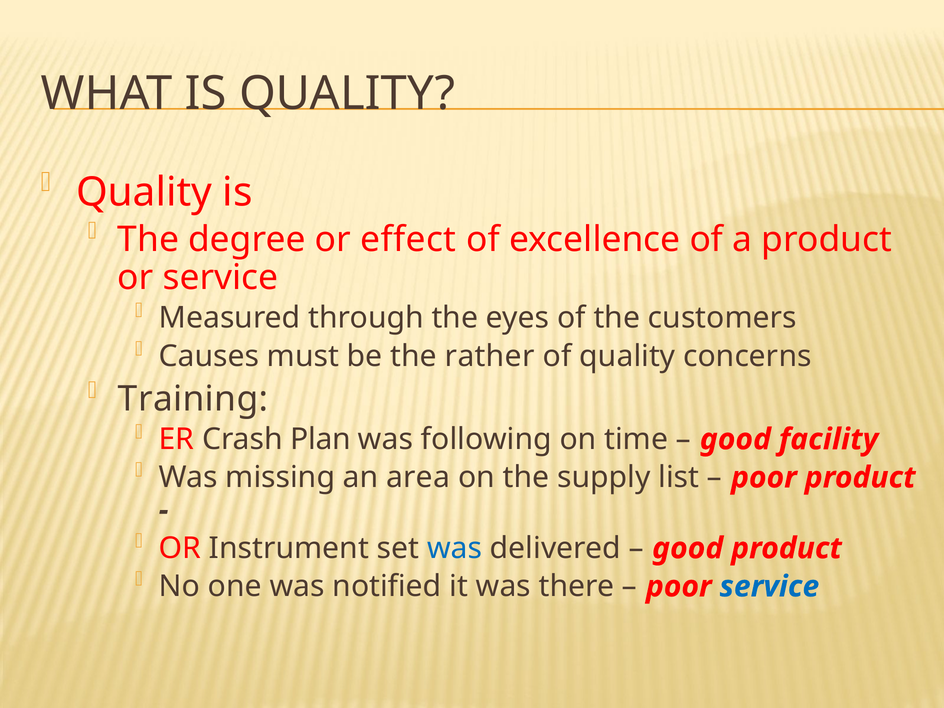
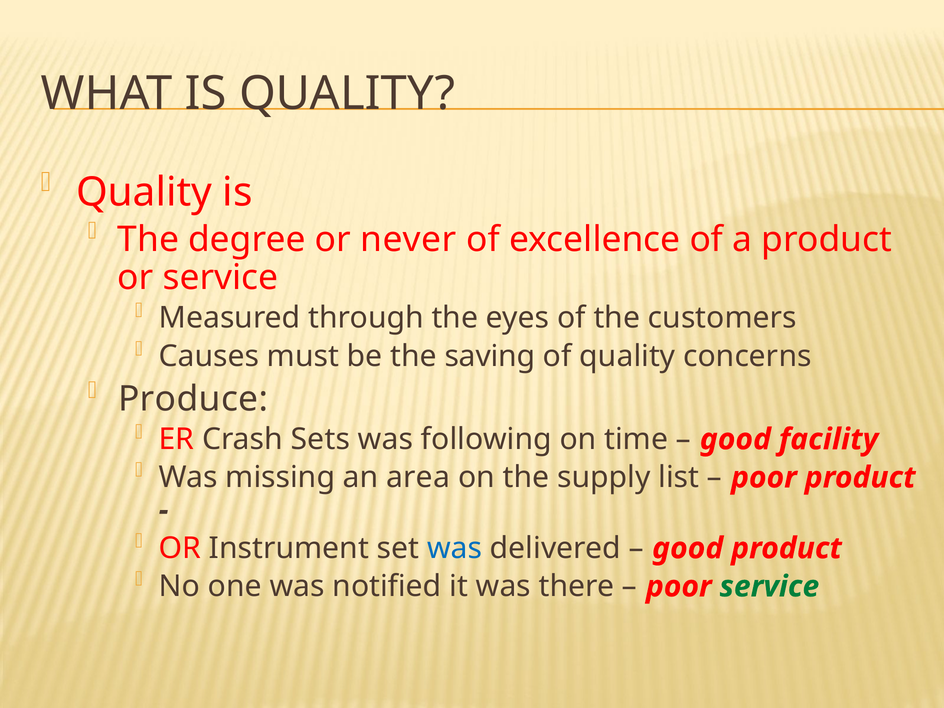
effect: effect -> never (408, 239)
rather: rather -> saving (490, 356)
Training: Training -> Produce (193, 399)
Plan: Plan -> Sets (320, 439)
service colour: blue -> green (769, 587)
